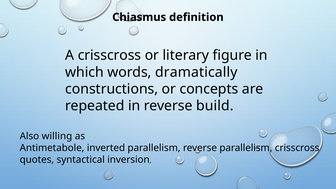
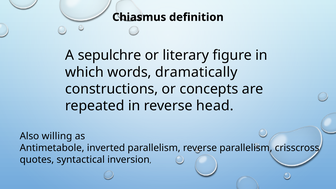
A crisscross: crisscross -> sepulchre (110, 55)
build: build -> head (215, 106)
